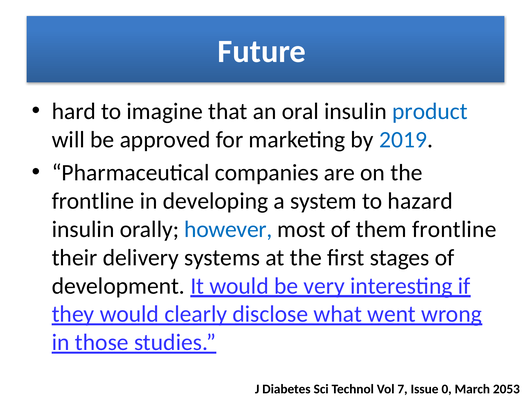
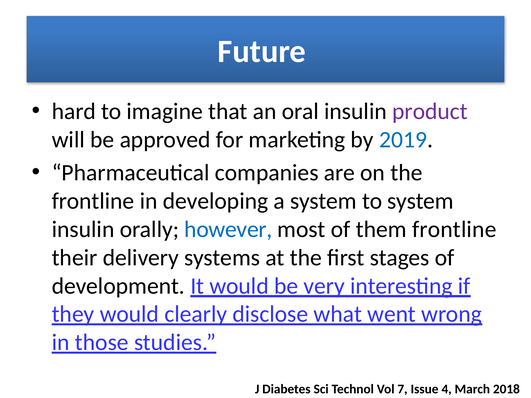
product colour: blue -> purple (430, 111)
to hazard: hazard -> system (420, 201)
0: 0 -> 4 (447, 389)
2053: 2053 -> 2018 (506, 389)
